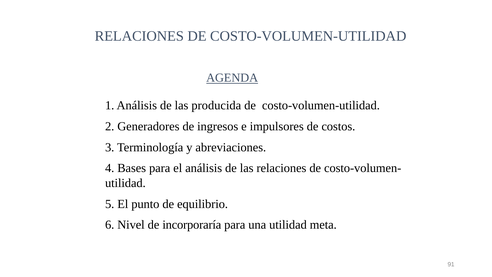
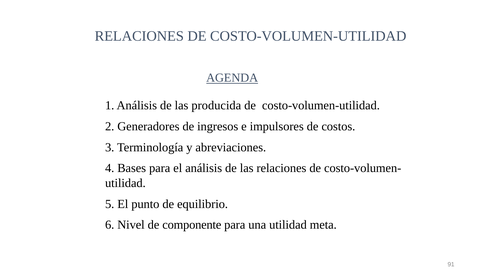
incorporaría: incorporaría -> componente (192, 225)
